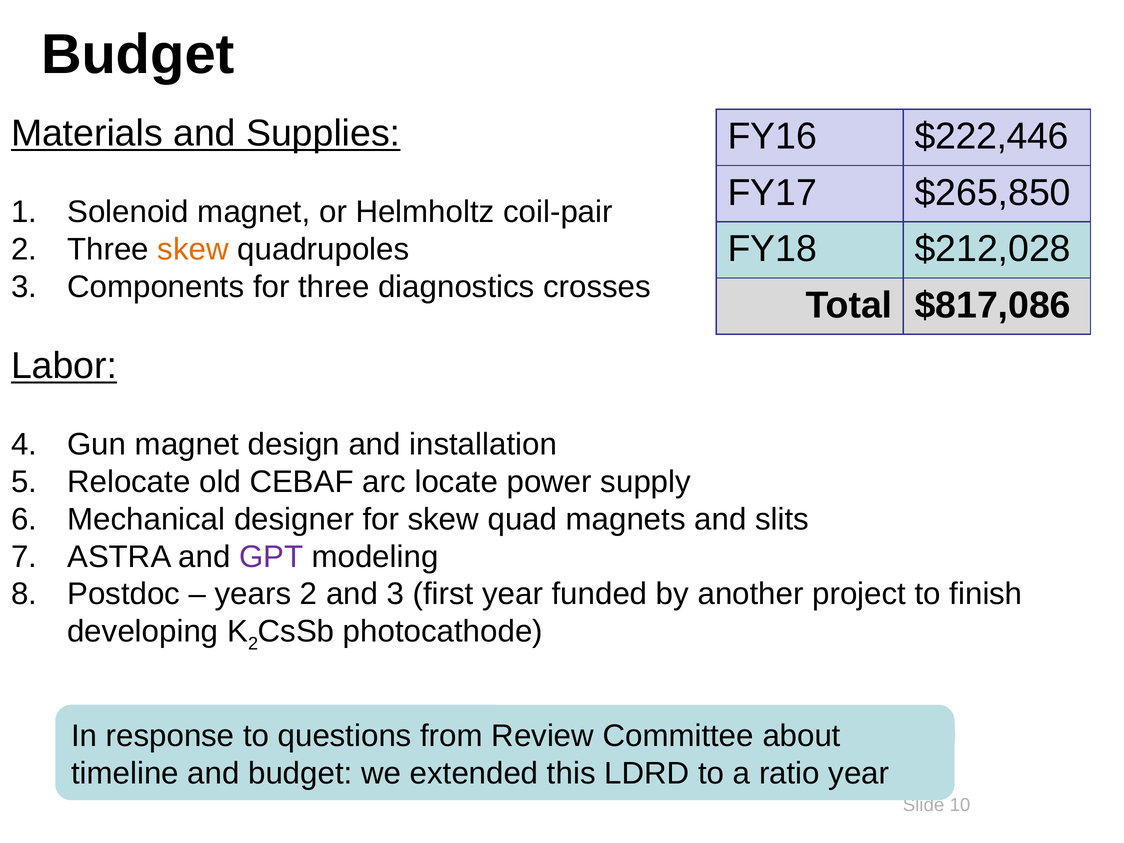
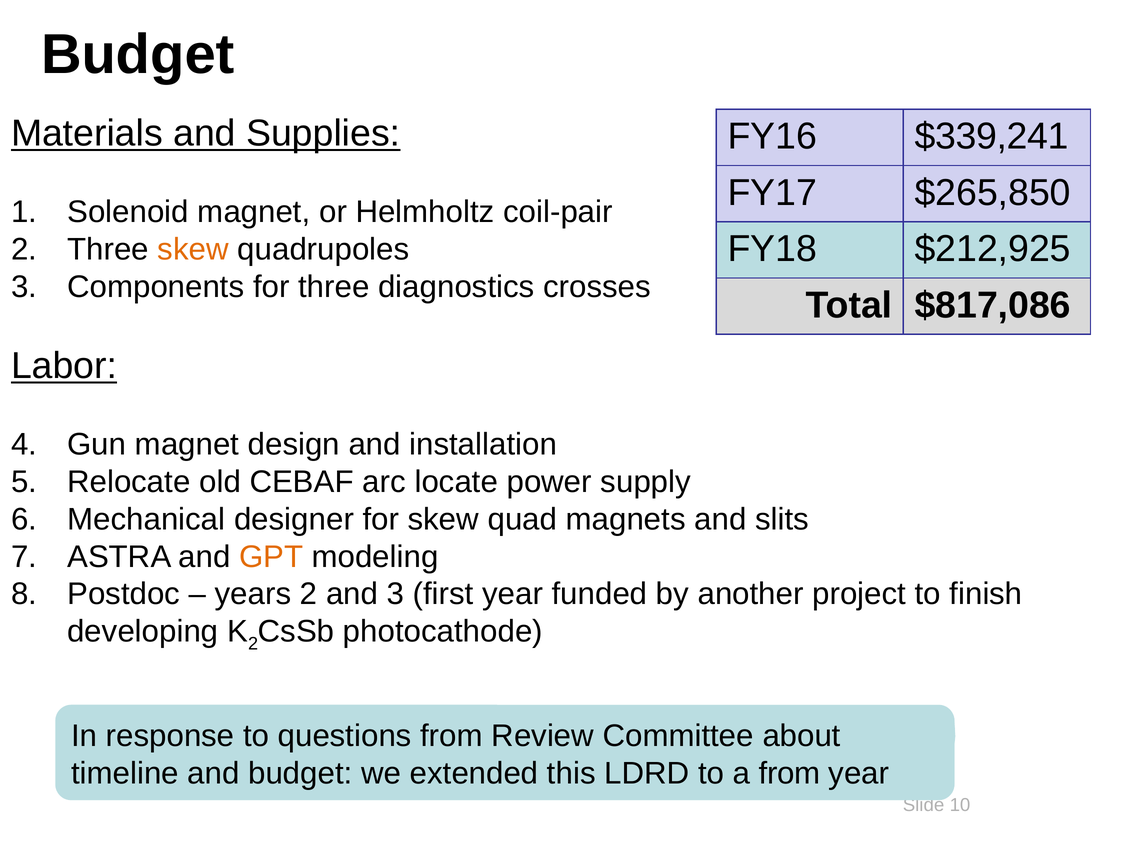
$222,446: $222,446 -> $339,241 (992, 136)
$212,028: $212,028 -> $212,925 (993, 249)
GPT colour: purple -> orange (271, 557)
a ratio: ratio -> from (790, 773)
